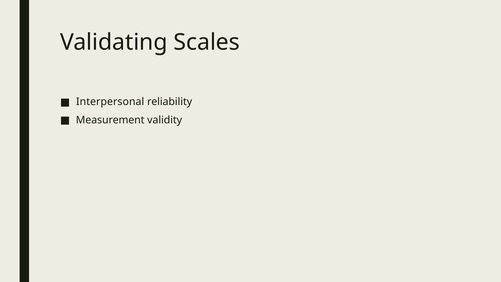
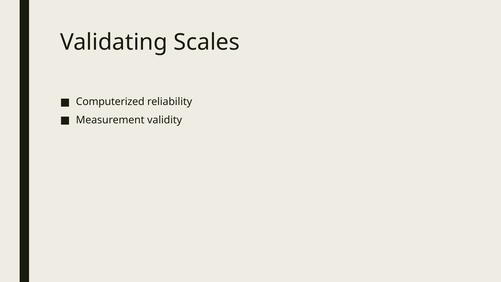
Interpersonal: Interpersonal -> Computerized (110, 102)
